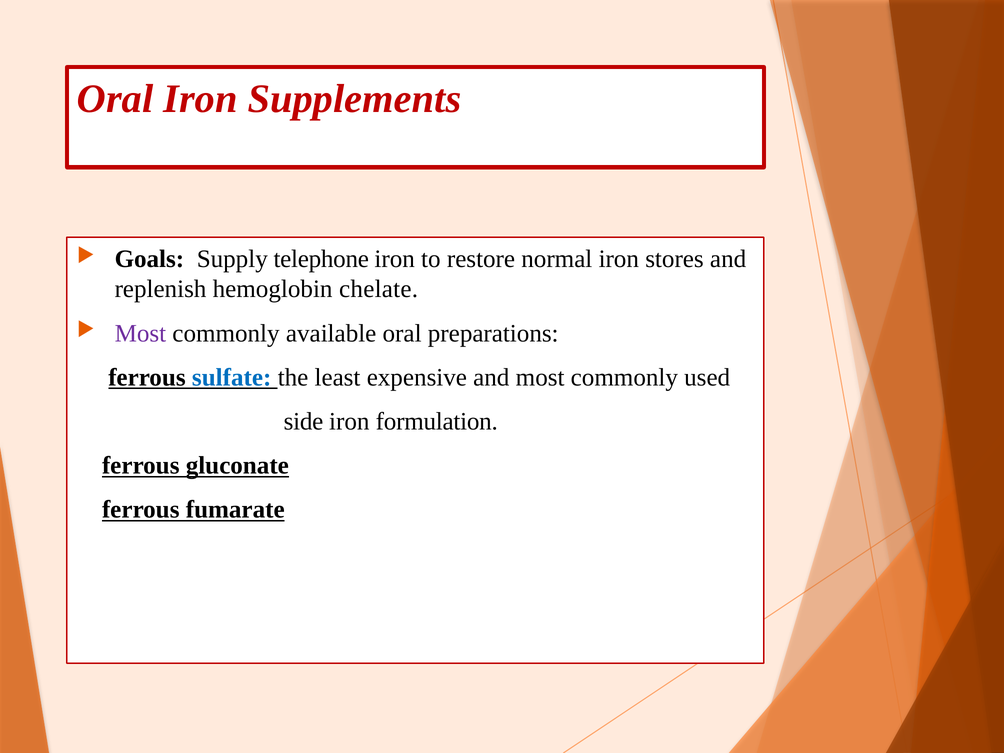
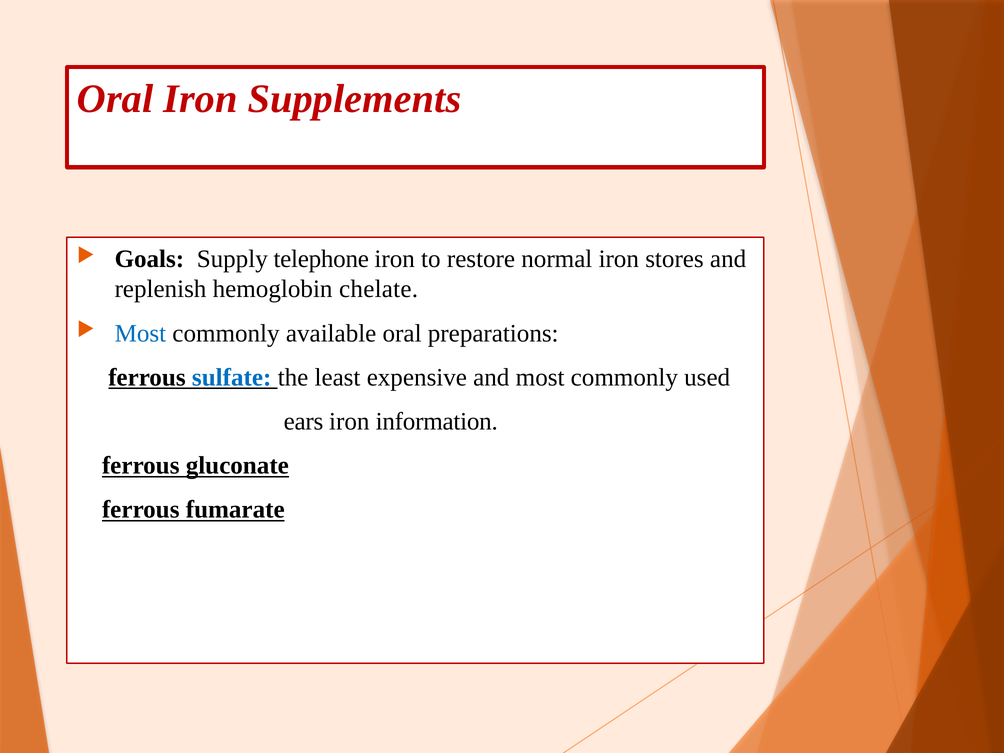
Most colour: purple -> blue (140, 333)
side: side -> ears (304, 421)
formulation: formulation -> information (437, 421)
